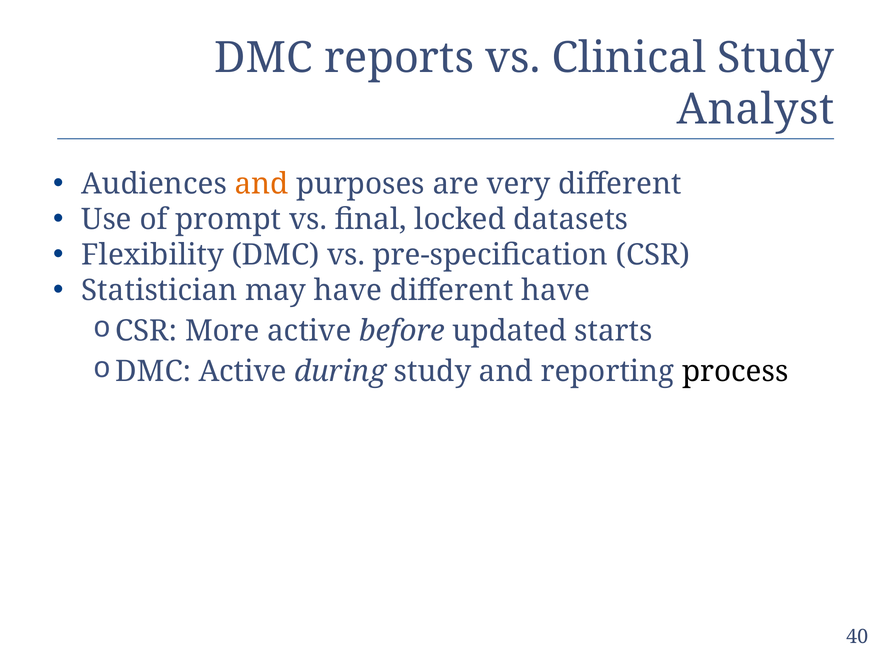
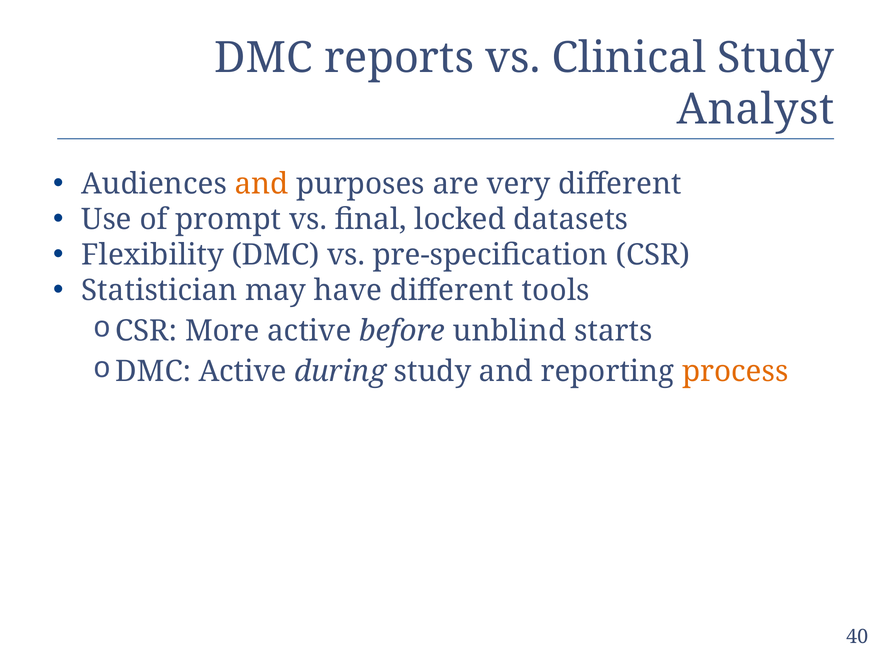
different have: have -> tools (556, 291)
updated: updated -> unblind (509, 331)
process colour: black -> orange (735, 372)
